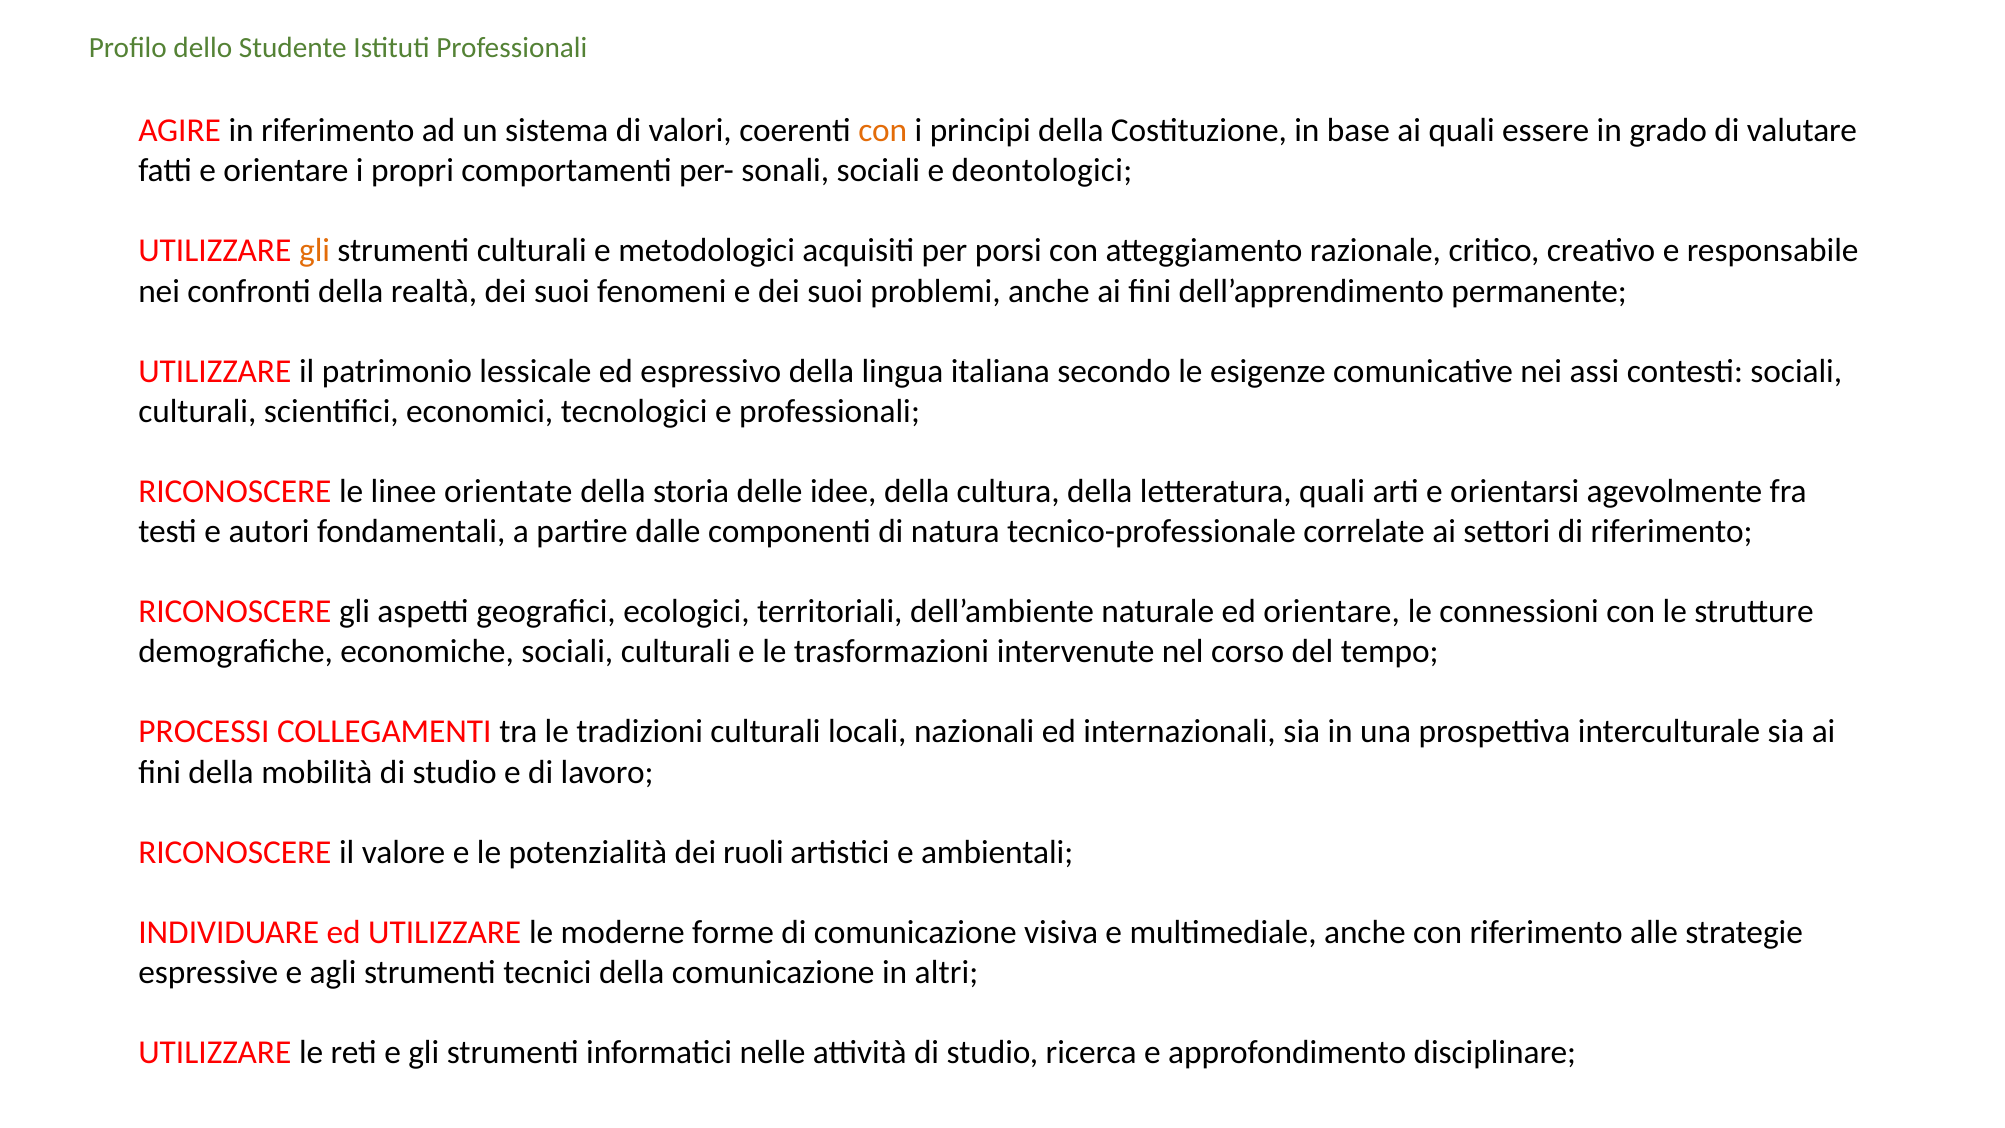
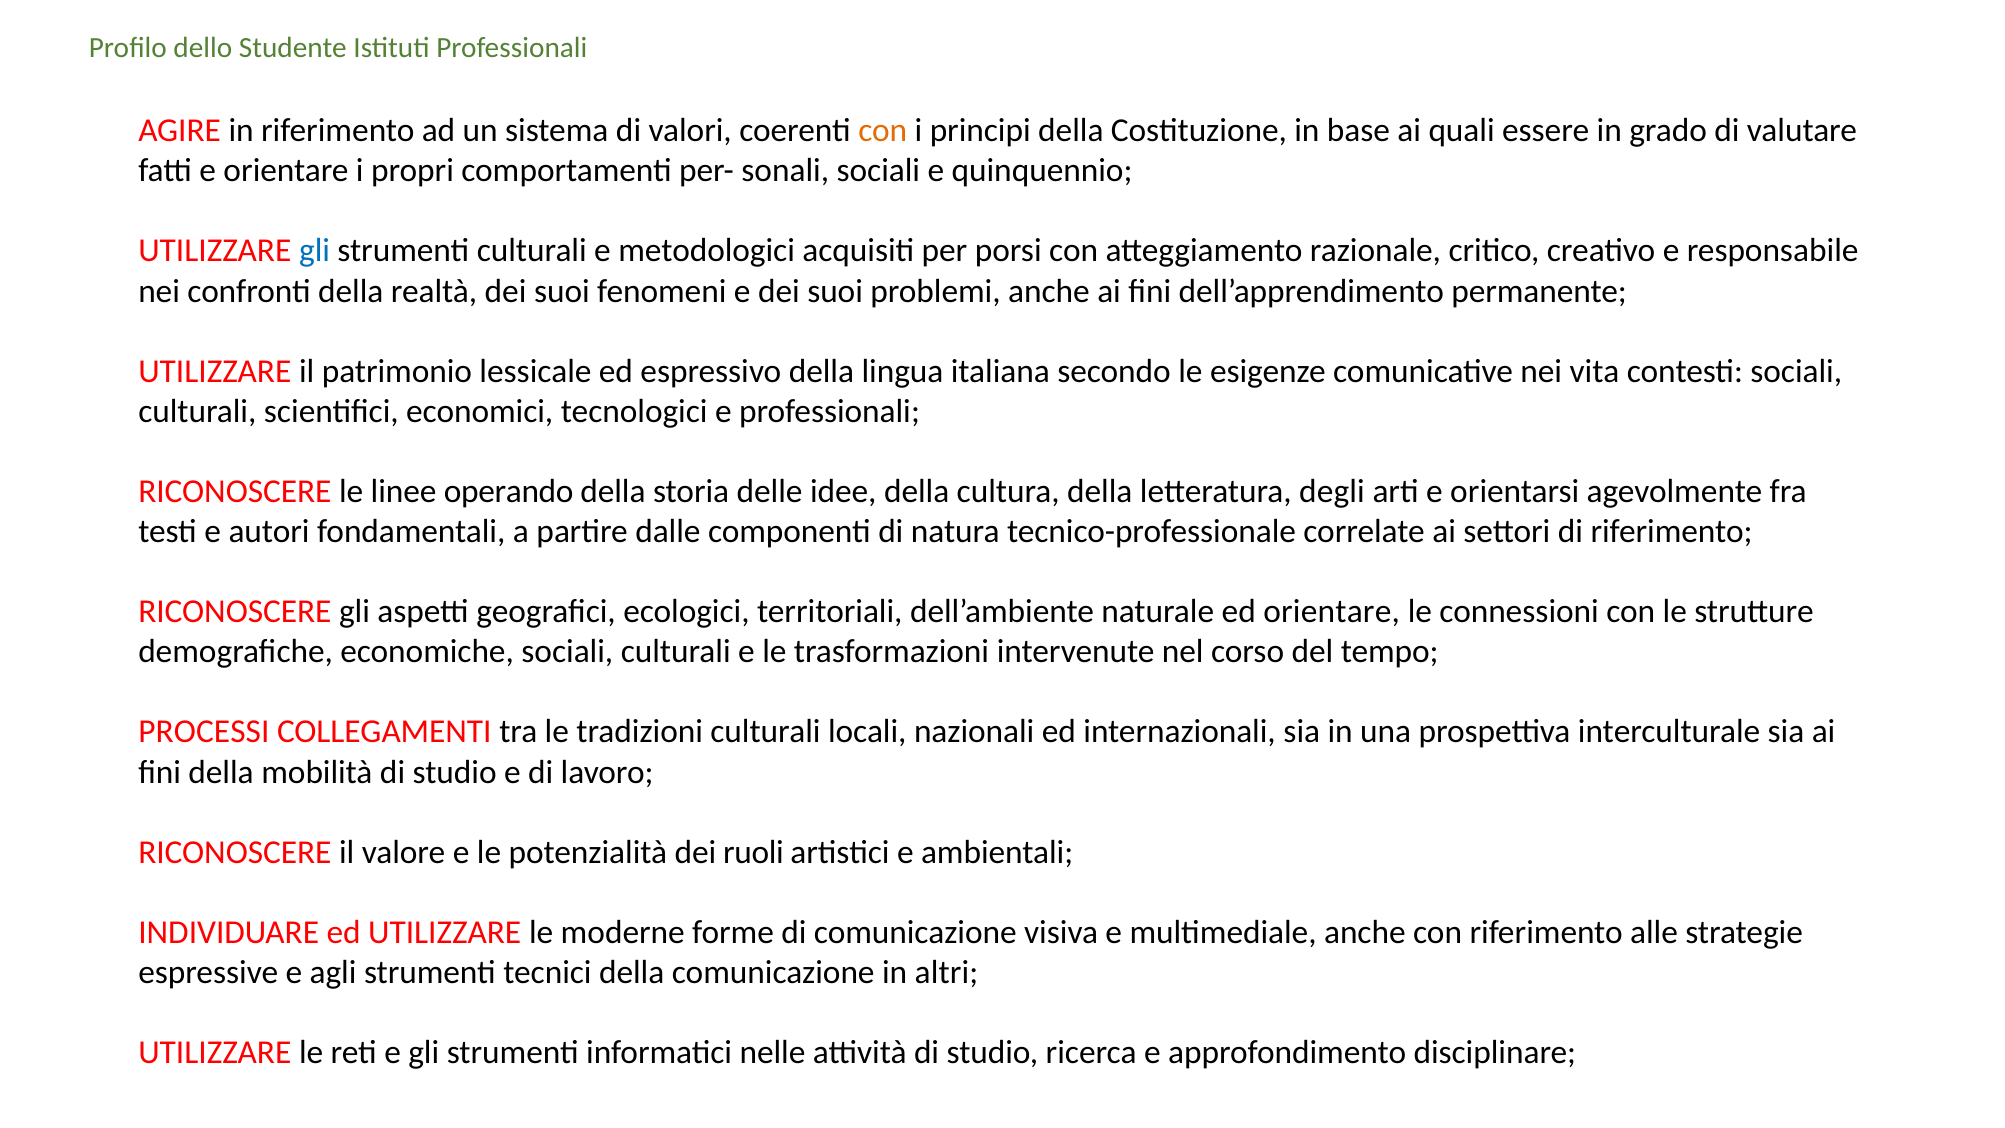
deontologici: deontologici -> quinquennio (1042, 171)
gli colour: orange -> blue (315, 251)
assi: assi -> vita (1595, 371)
orientate: orientate -> operando (509, 491)
letteratura quali: quali -> degli (1332, 491)
